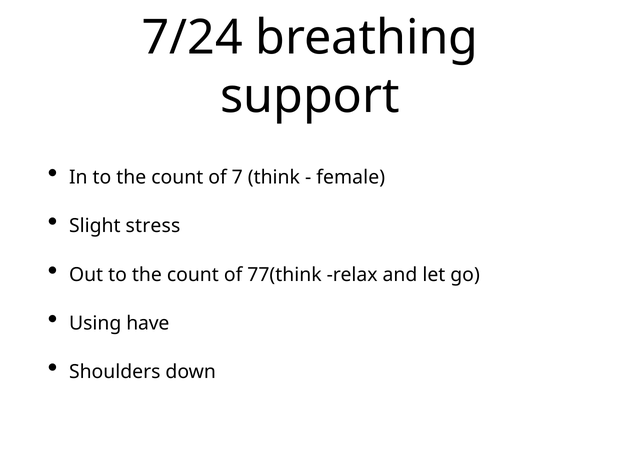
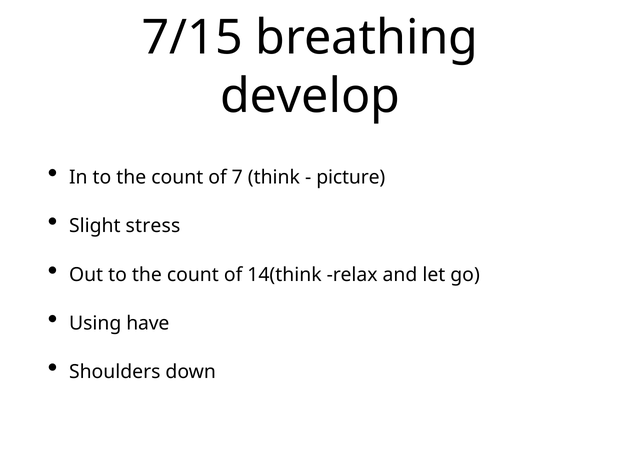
7/24: 7/24 -> 7/15 (192, 38)
support: support -> develop (310, 96)
female: female -> picture (351, 177)
77(think: 77(think -> 14(think (284, 275)
